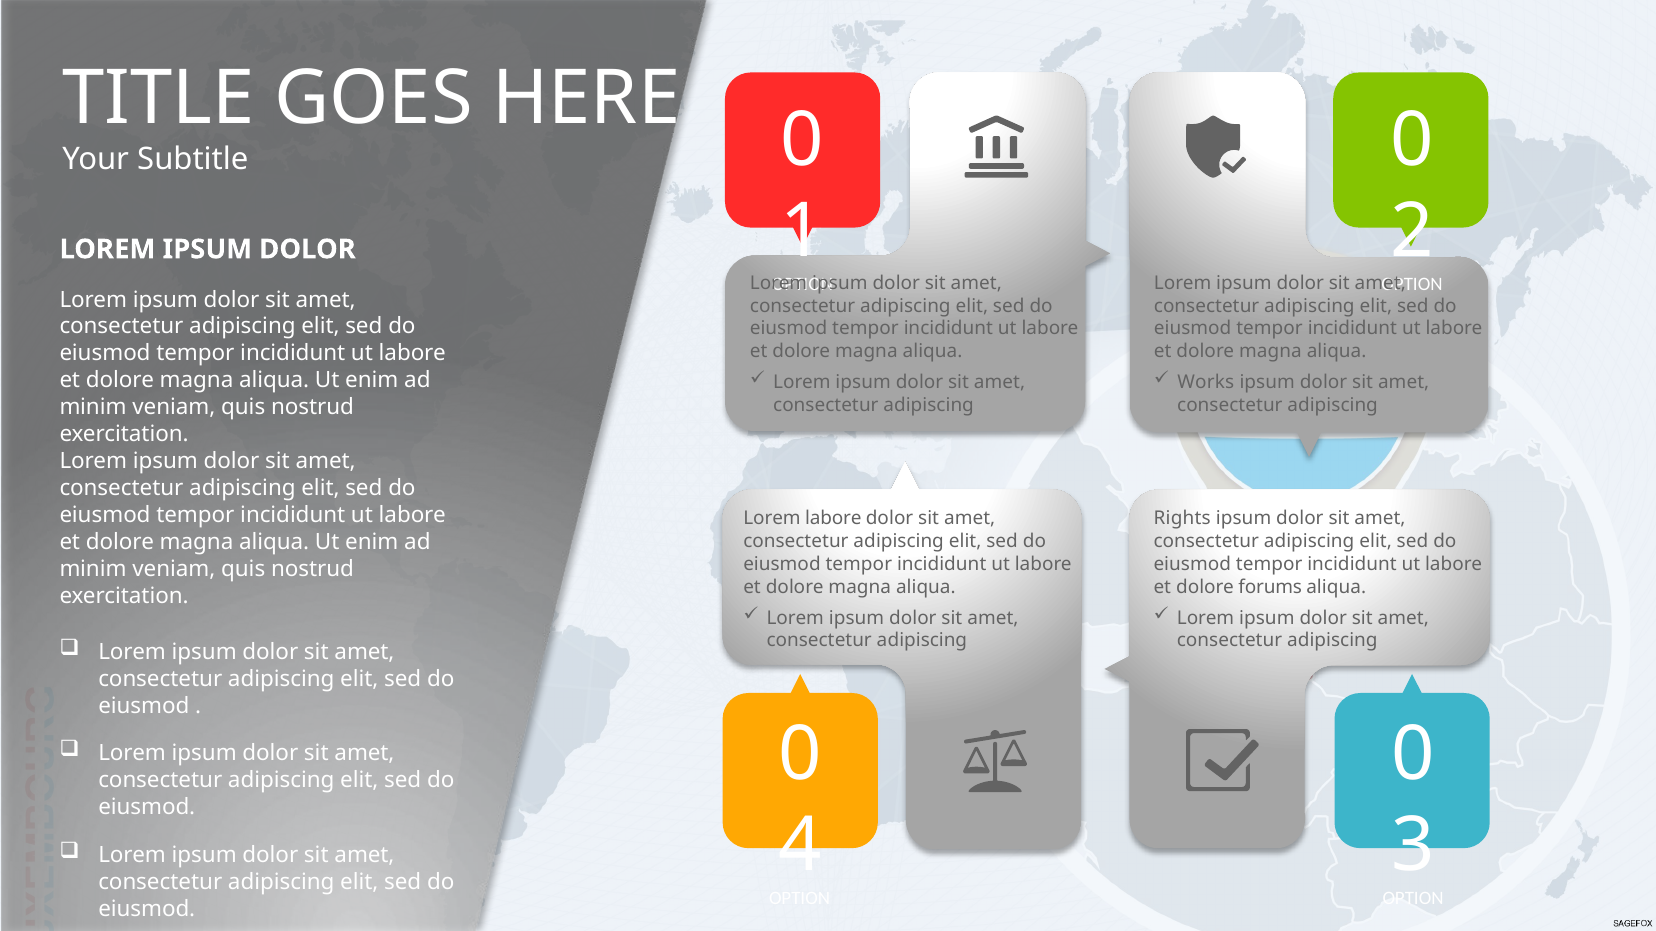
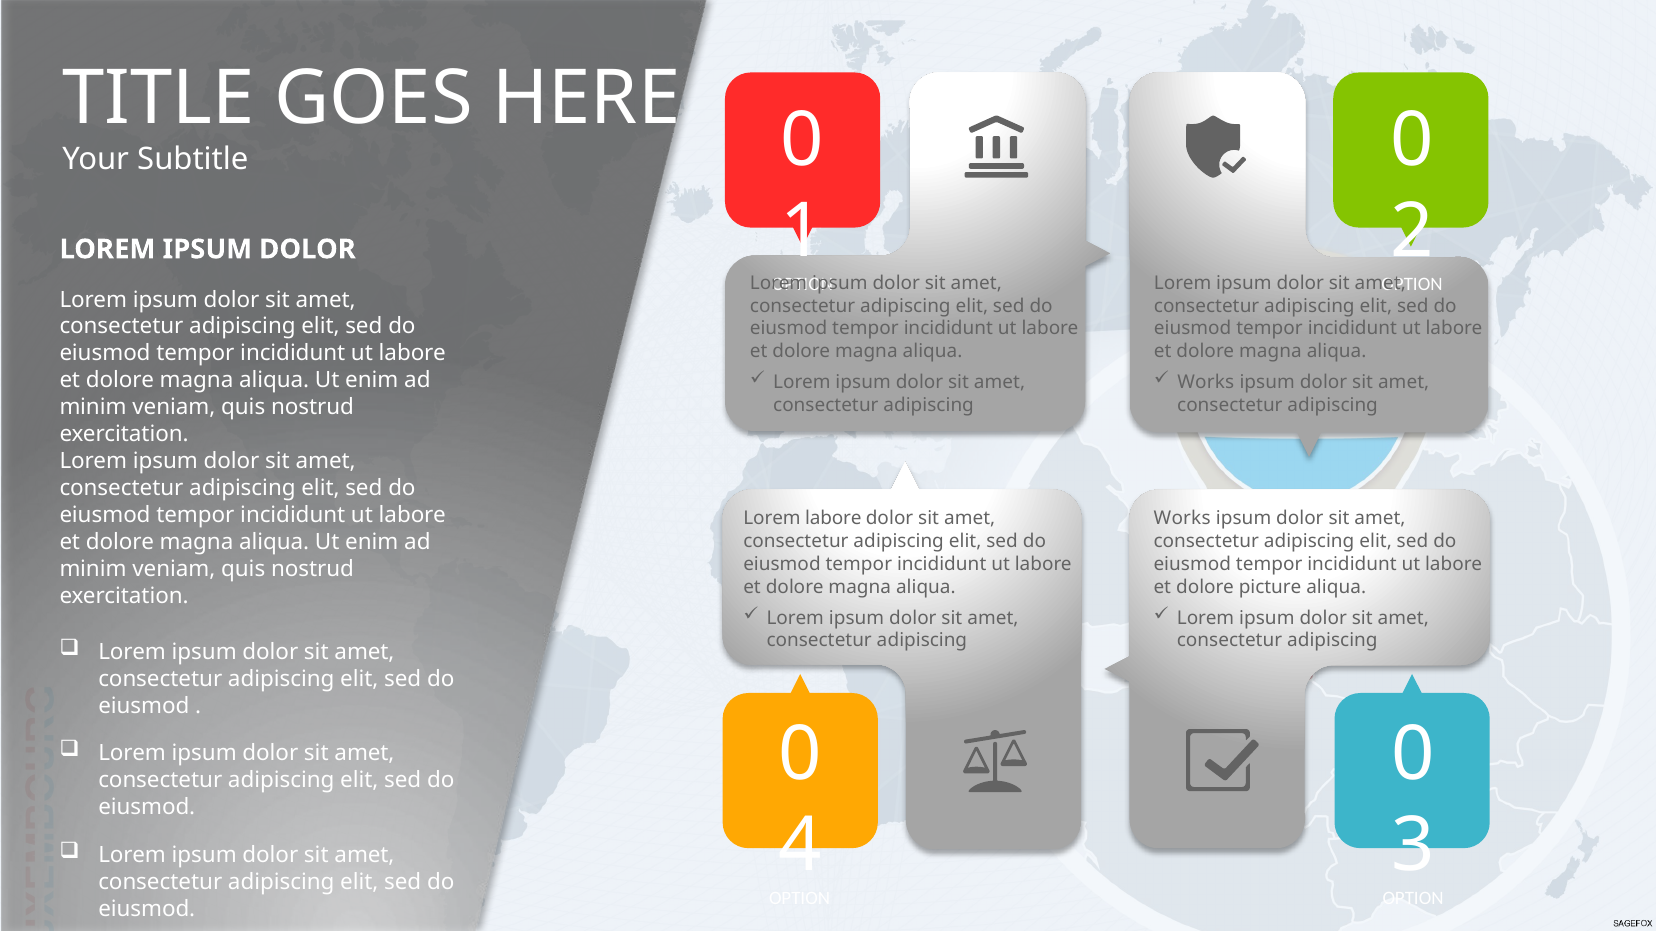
Rights: Rights -> Works (1182, 519)
forums: forums -> picture (1270, 587)
